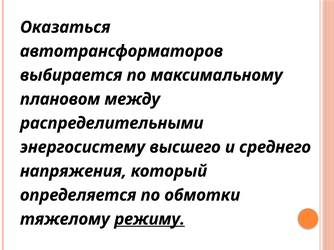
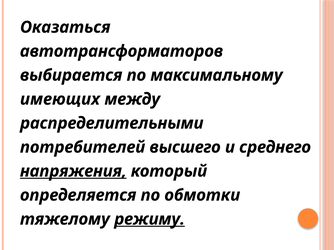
плановом: плановом -> имеющих (60, 99)
энергосистему: энергосистему -> потребителей (83, 147)
напряжения underline: none -> present (73, 171)
